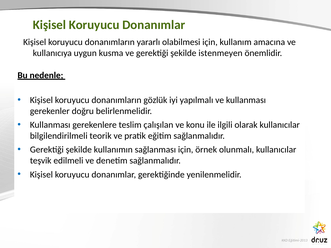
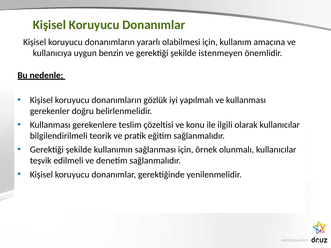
kusma: kusma -> benzin (111, 53)
çalışılan: çalışılan -> çözeltisi (158, 125)
